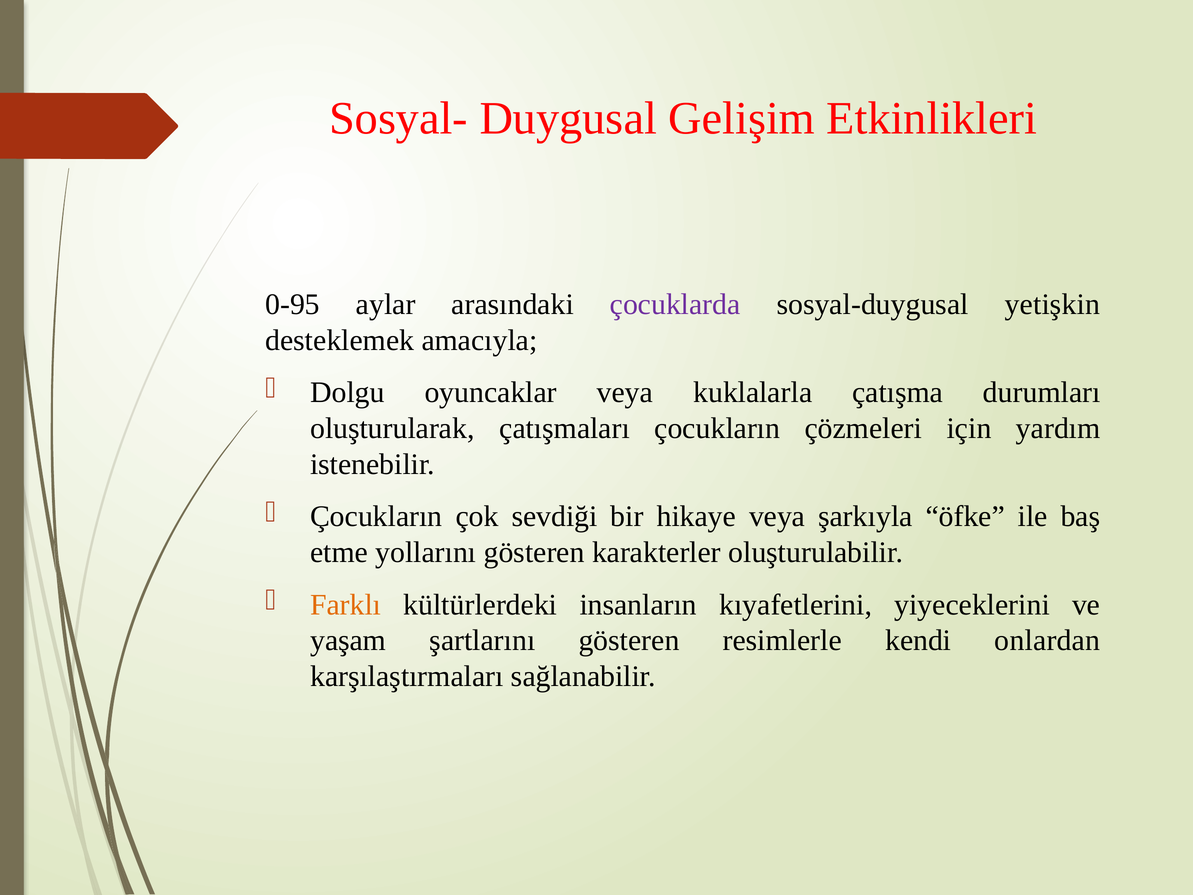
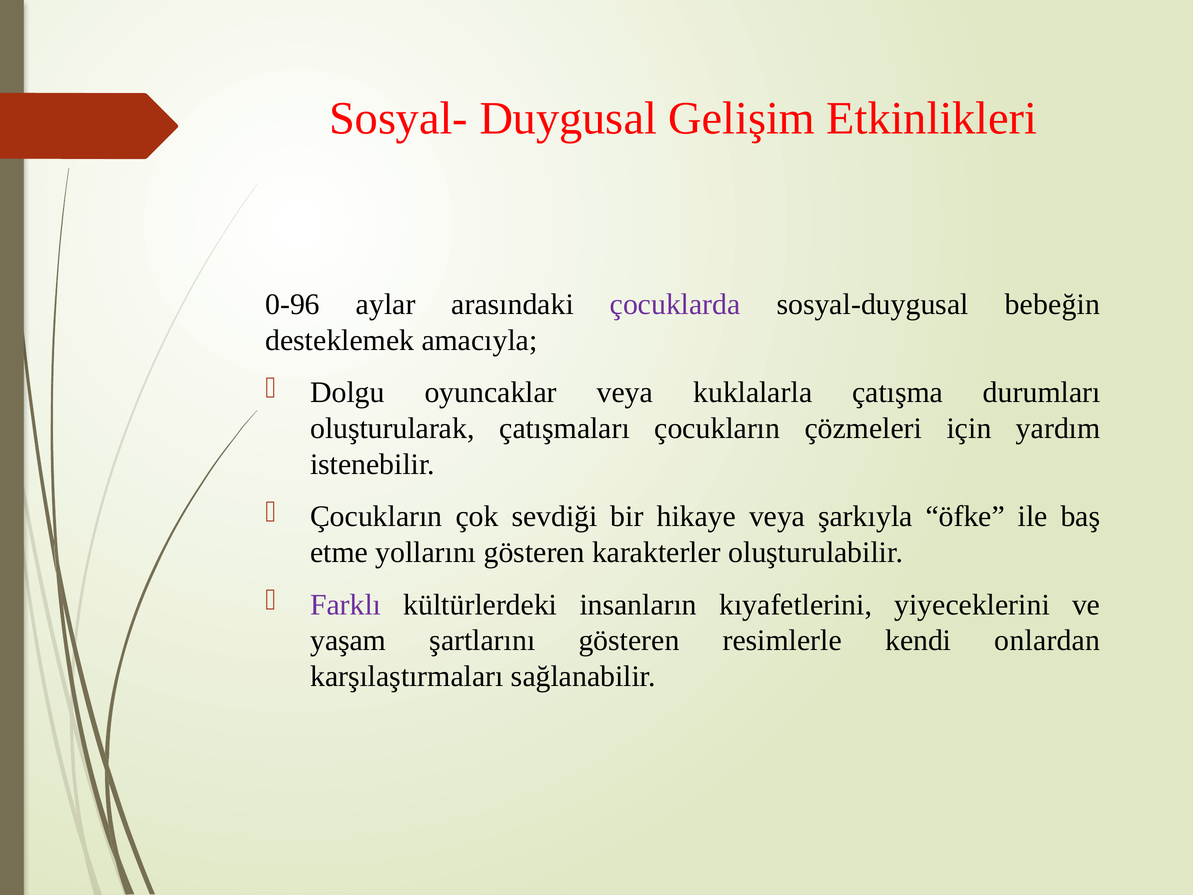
0-95: 0-95 -> 0-96 (293, 304)
yetişkin: yetişkin -> bebeğin (1052, 304)
Farklı colour: orange -> purple (346, 605)
